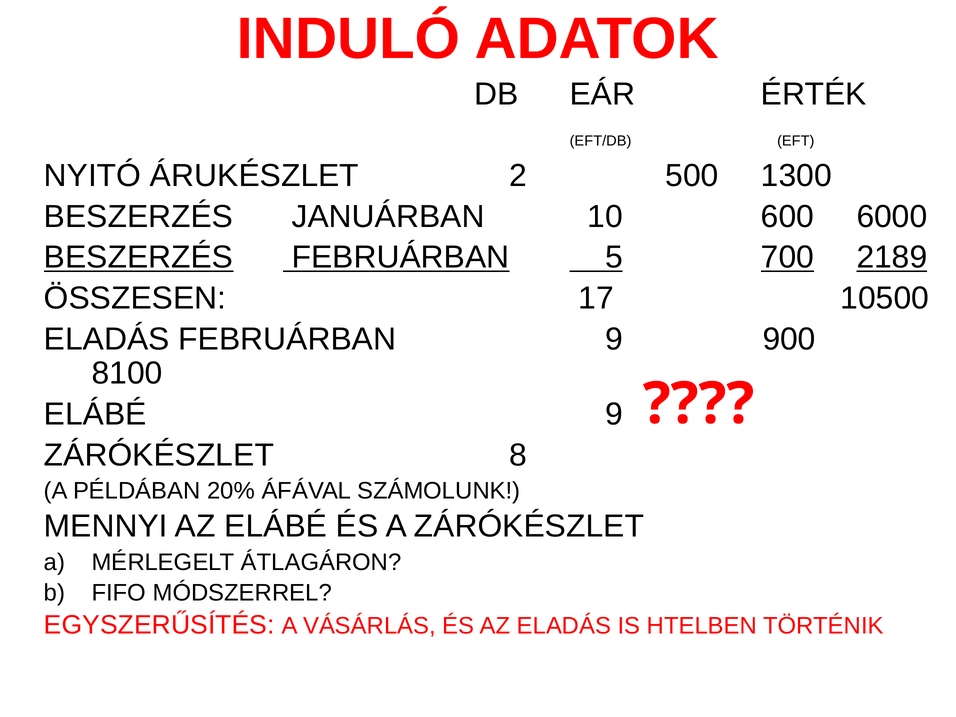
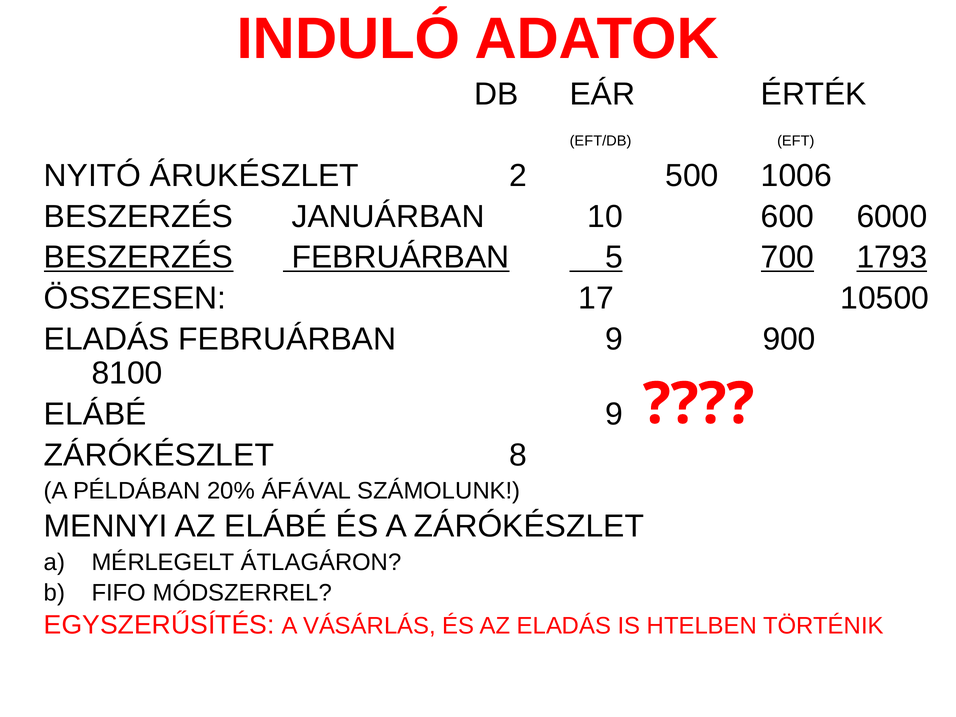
1300: 1300 -> 1006 (796, 176)
2189: 2189 -> 1793 (892, 257)
